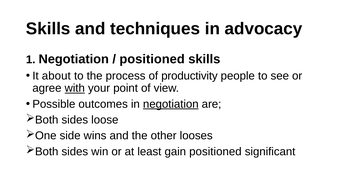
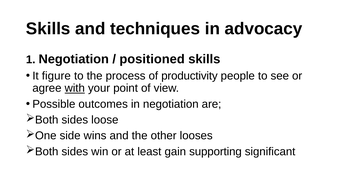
about: about -> figure (56, 76)
negotiation underline: present -> none (171, 104)
gain positioned: positioned -> supporting (215, 151)
